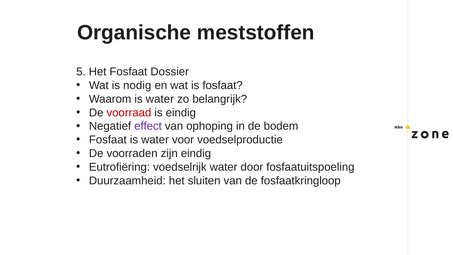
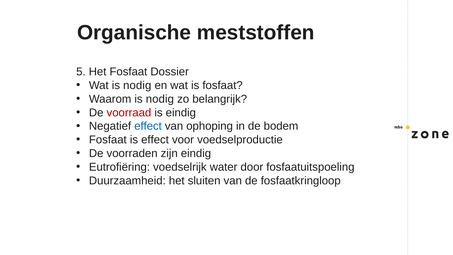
Waarom is water: water -> nodig (160, 99)
effect colour: purple -> blue (148, 126)
Fosfaat is water: water -> effect (155, 140)
